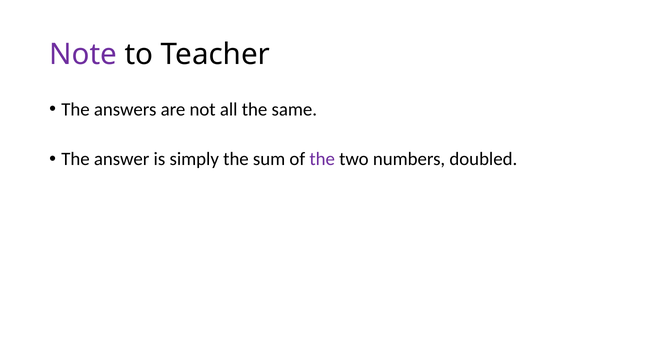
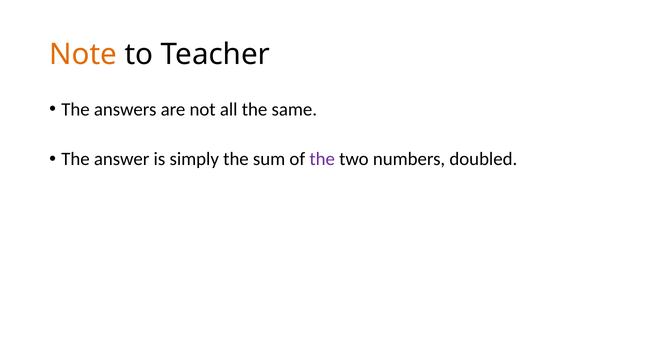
Note colour: purple -> orange (83, 54)
